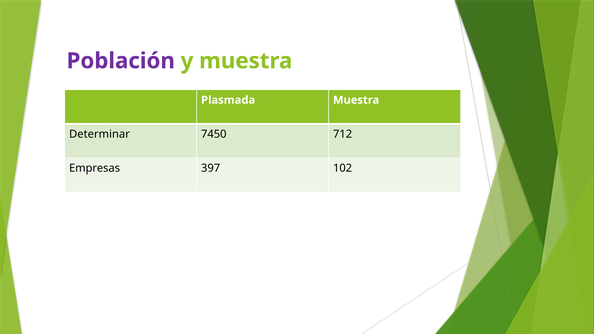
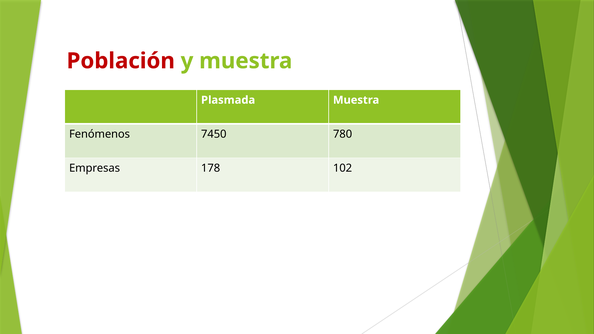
Población colour: purple -> red (121, 61)
Determinar: Determinar -> Fenómenos (100, 134)
712: 712 -> 780 (343, 134)
397: 397 -> 178 (211, 168)
